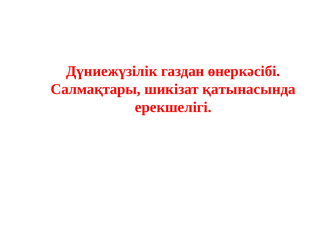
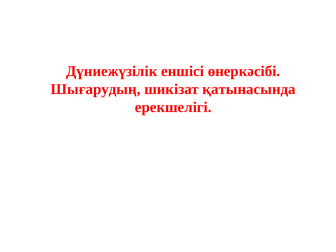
газдан: газдан -> еншісі (183, 71)
Салмақтары: Салмақтары -> Шығарудың (96, 89)
